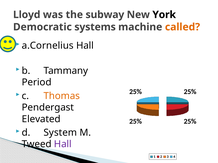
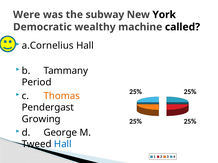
Lloyd: Lloyd -> Were (27, 15)
systems: systems -> wealthy (95, 27)
called colour: orange -> black (182, 27)
Elevated: Elevated -> Growing (41, 119)
System: System -> George (60, 133)
Hall colour: purple -> blue (63, 145)
